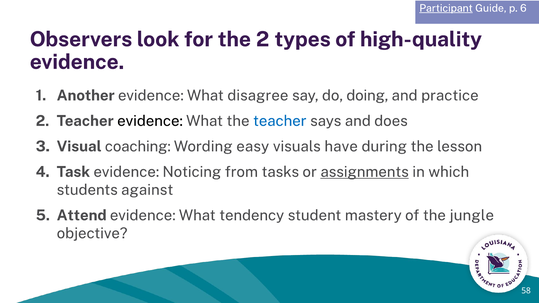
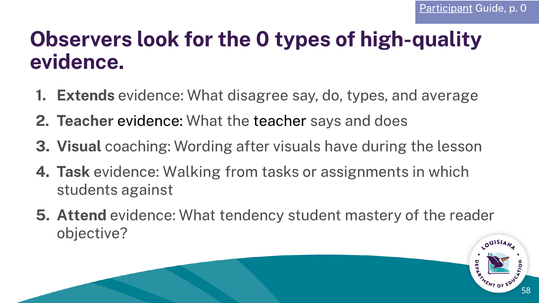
p 6: 6 -> 0 (523, 8)
the 2: 2 -> 0 (263, 39)
Another: Another -> Extends (86, 96)
do doing: doing -> types (367, 96)
practice: practice -> average (450, 96)
teacher colour: blue -> black (280, 121)
easy: easy -> after (253, 147)
Noticing: Noticing -> Walking (192, 172)
assignments underline: present -> none (365, 172)
jungle: jungle -> reader (472, 215)
